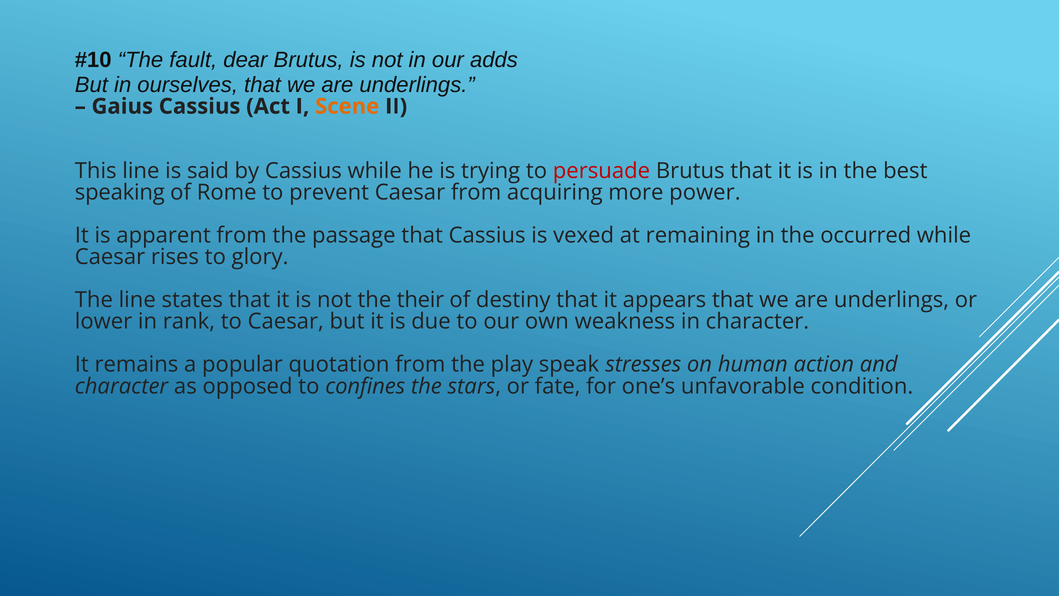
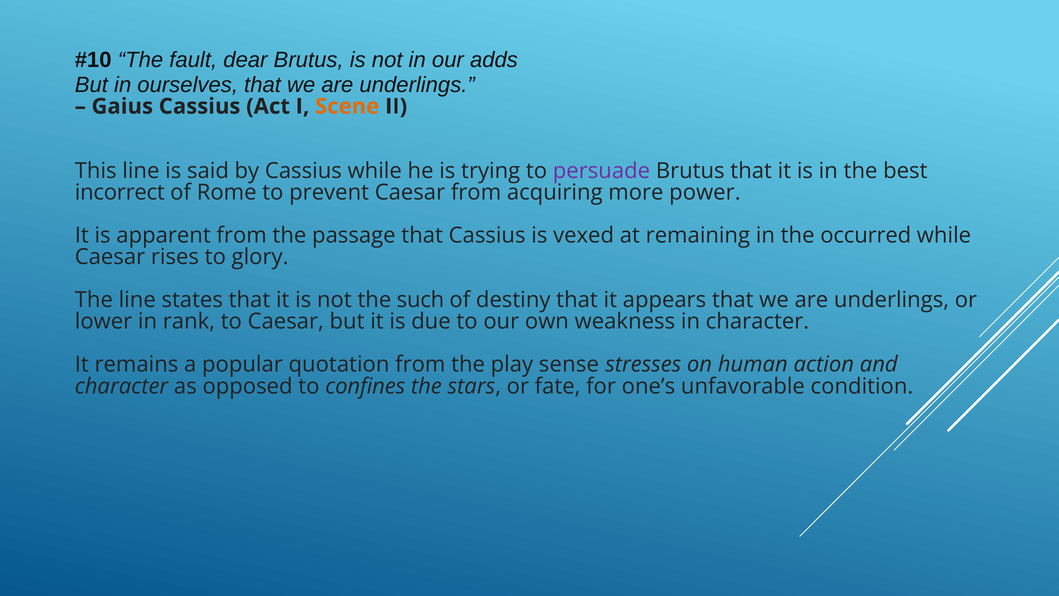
persuade colour: red -> purple (601, 171)
speaking: speaking -> incorrect (120, 192)
their: their -> such (420, 300)
speak: speak -> sense (569, 365)
